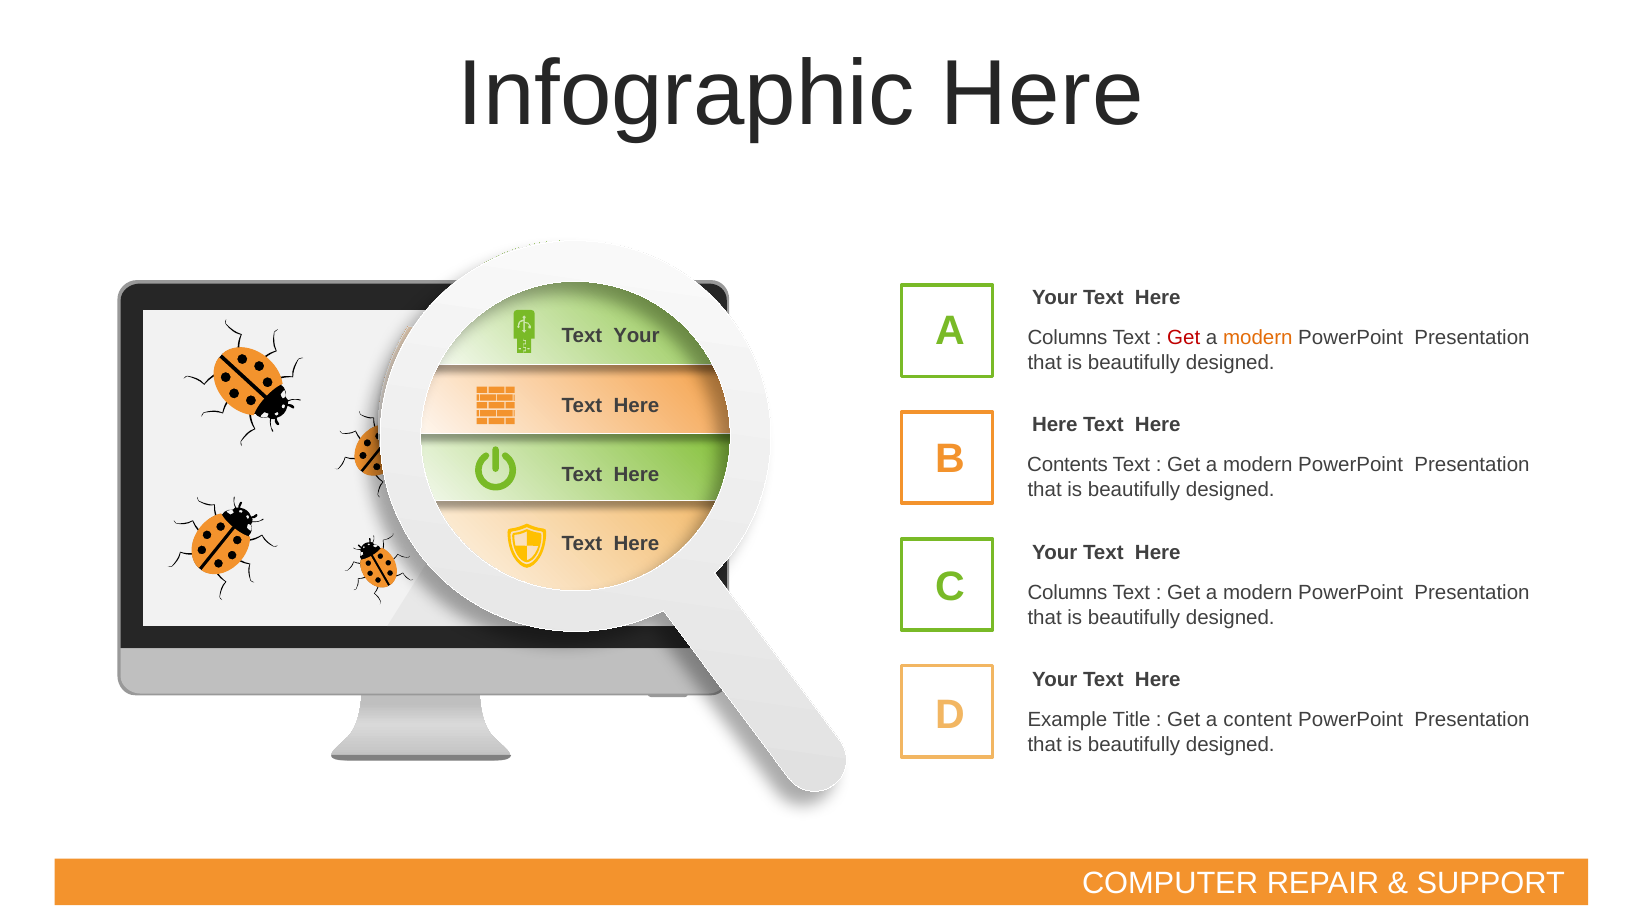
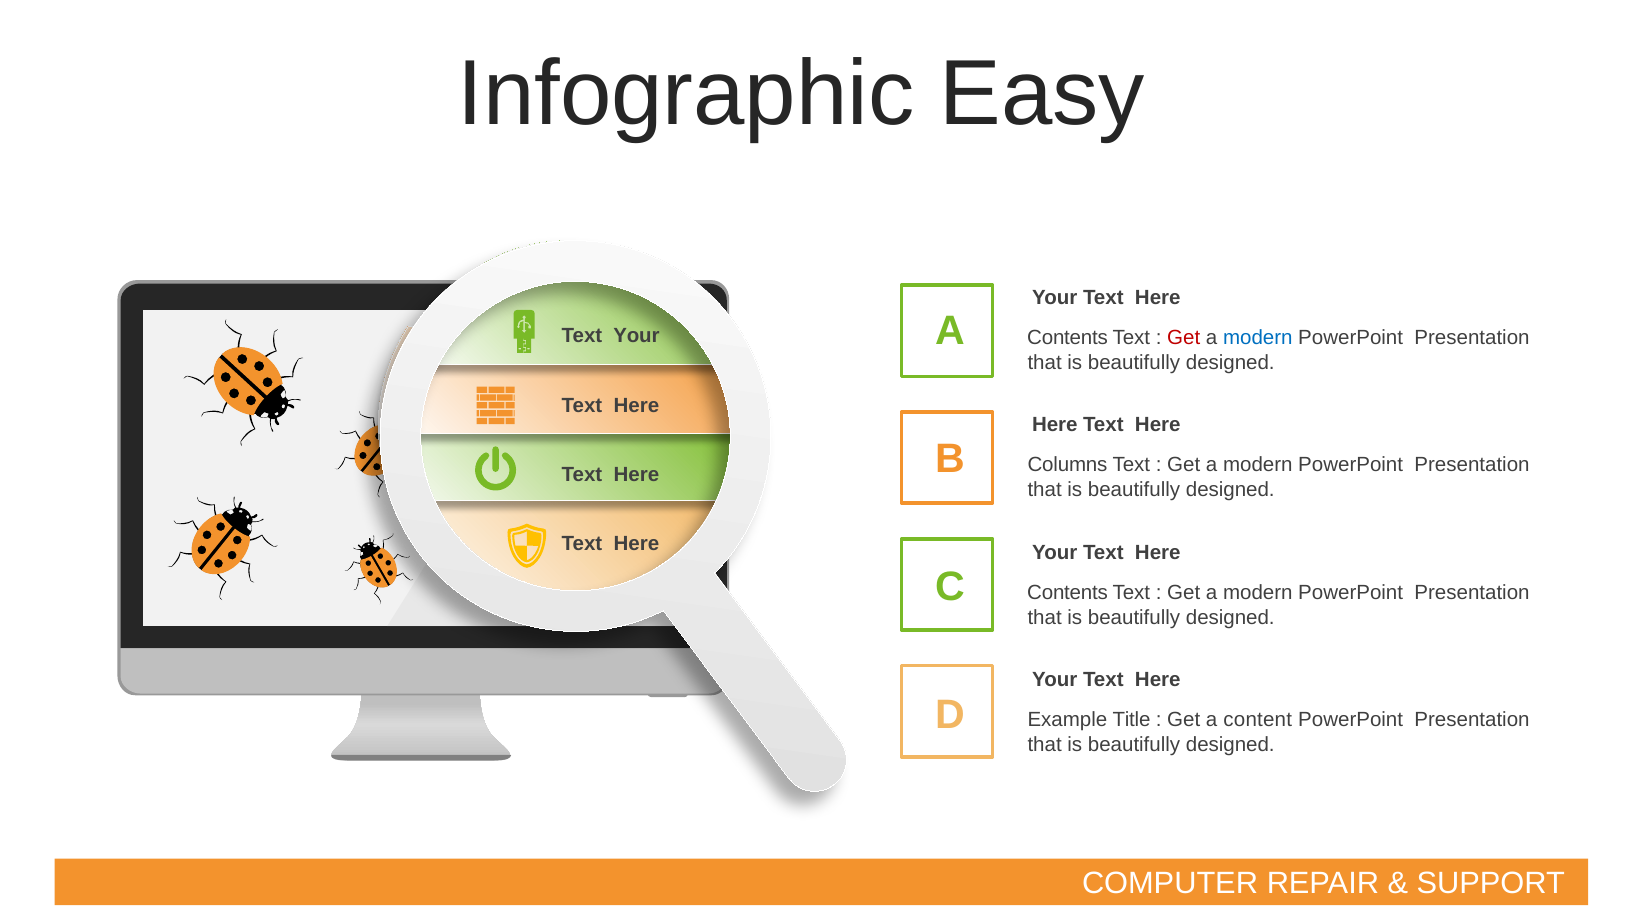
Here: Here -> Easy (1043, 94)
Columns: Columns -> Contents (1068, 338)
modern colour: orange -> blue (1258, 338)
Contents: Contents -> Columns (1068, 465)
Columns: Columns -> Contents (1068, 593)
